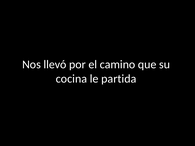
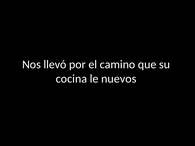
partida: partida -> nuevos (119, 79)
